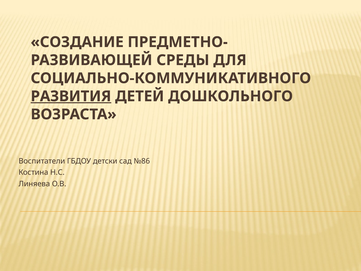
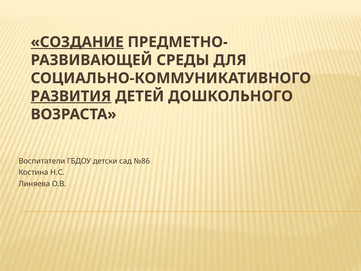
СОЗДАНИЕ underline: none -> present (77, 42)
